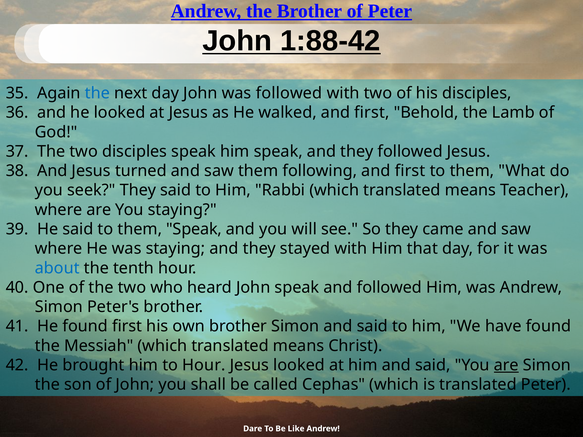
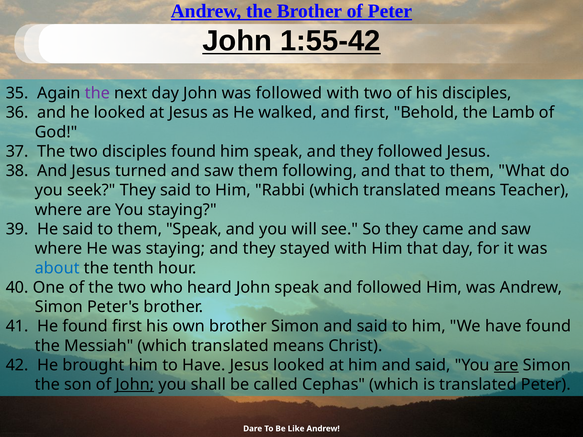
1:88-42: 1:88-42 -> 1:55-42 (330, 41)
the colour: blue -> purple (97, 93)
disciples speak: speak -> found (194, 152)
following and first: first -> that (410, 171)
to Hour: Hour -> Have (204, 365)
John underline: none -> present (135, 385)
